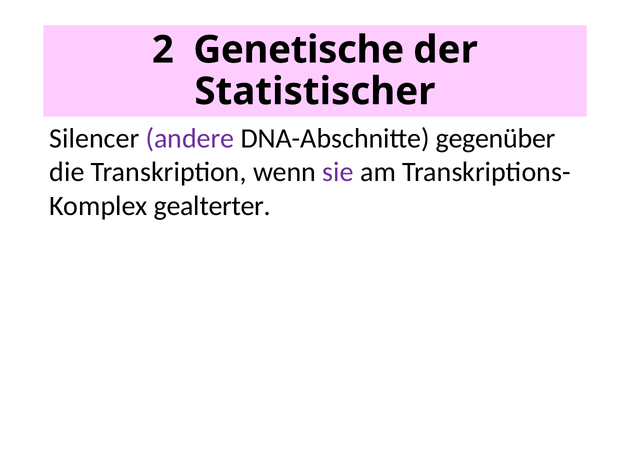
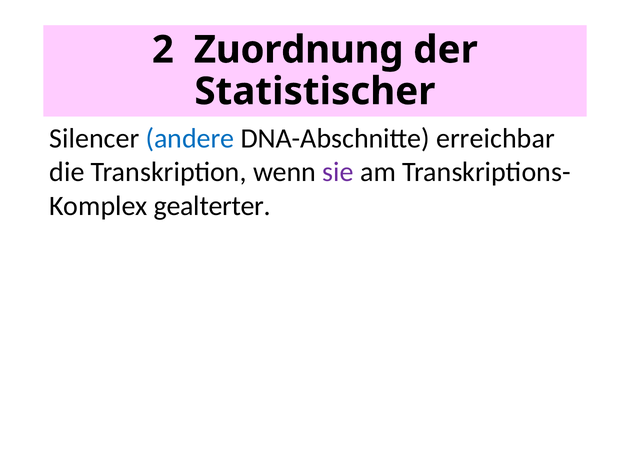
Genetische: Genetische -> Zuordnung (299, 50)
andere colour: purple -> blue (190, 138)
gegenüber: gegenüber -> erreichbar (495, 138)
